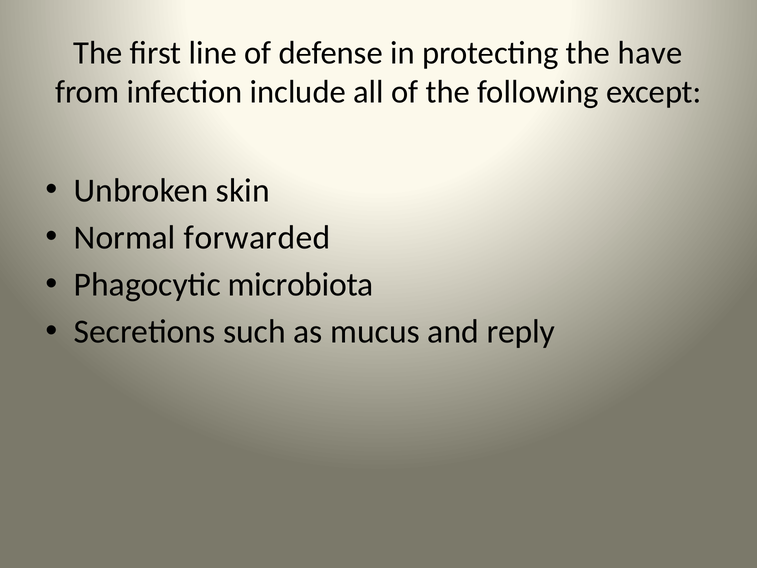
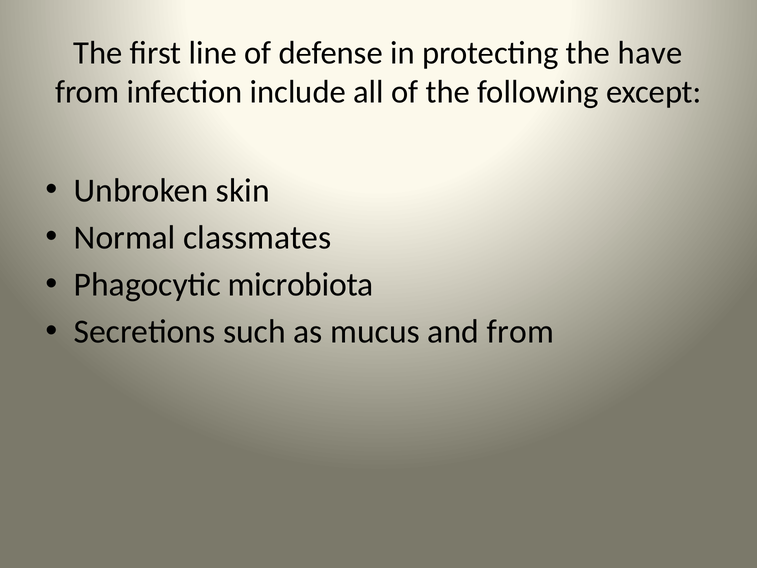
forwarded: forwarded -> classmates (257, 237)
and reply: reply -> from (520, 332)
